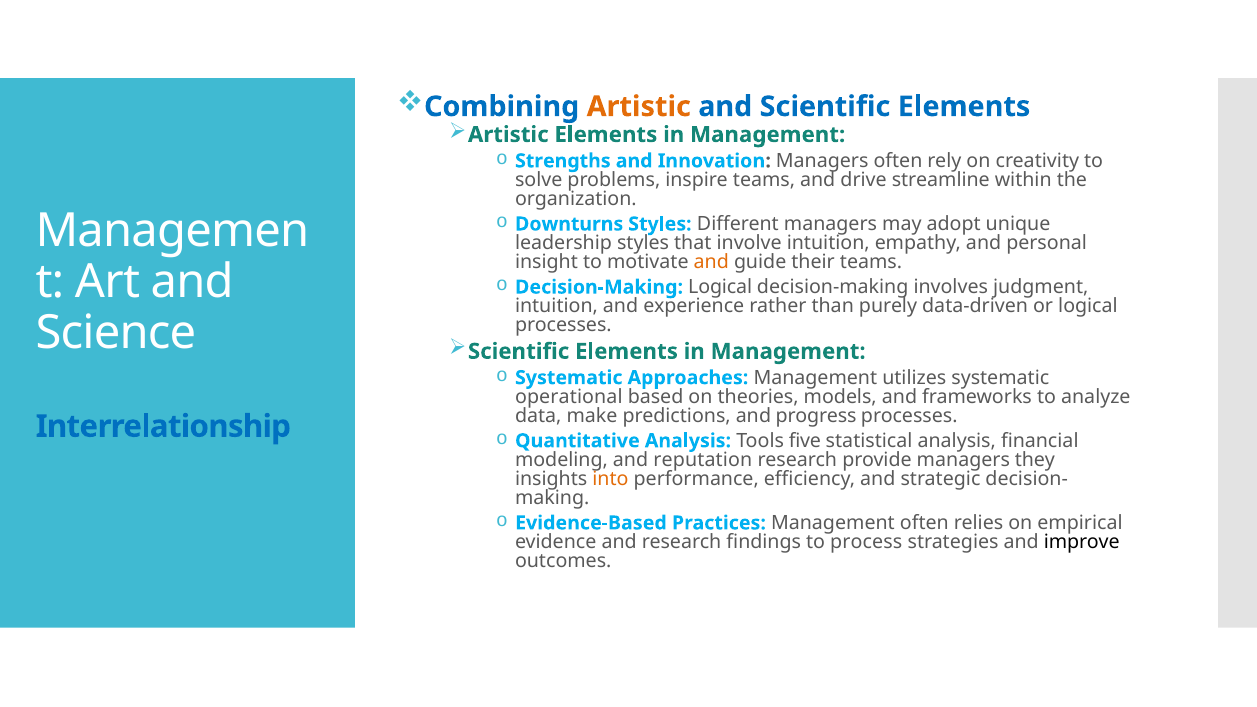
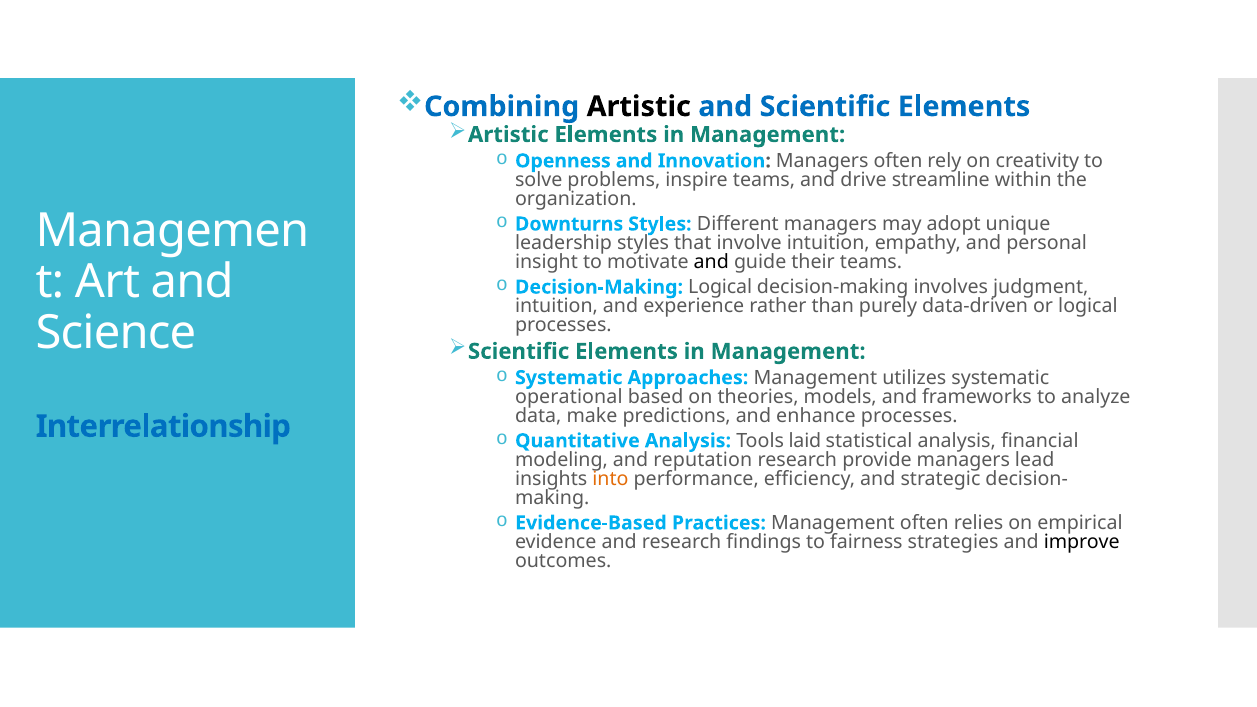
Artistic colour: orange -> black (639, 107)
Strengths: Strengths -> Openness (563, 161)
and colour: orange -> black (711, 262)
progress: progress -> enhance (816, 416)
five: five -> laid (805, 441)
they: they -> lead (1035, 460)
process: process -> fairness (866, 542)
